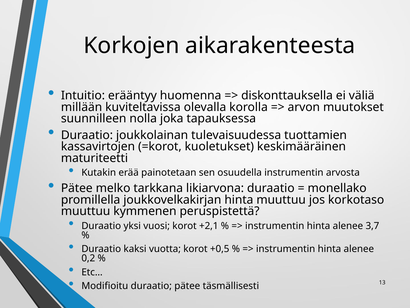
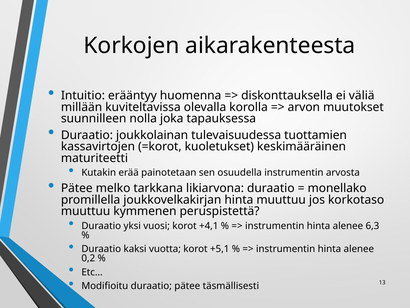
+2,1: +2,1 -> +4,1 (209, 226)
3,7: 3,7 -> 6,3 (372, 226)
+0,5: +0,5 -> +5,1 (220, 249)
